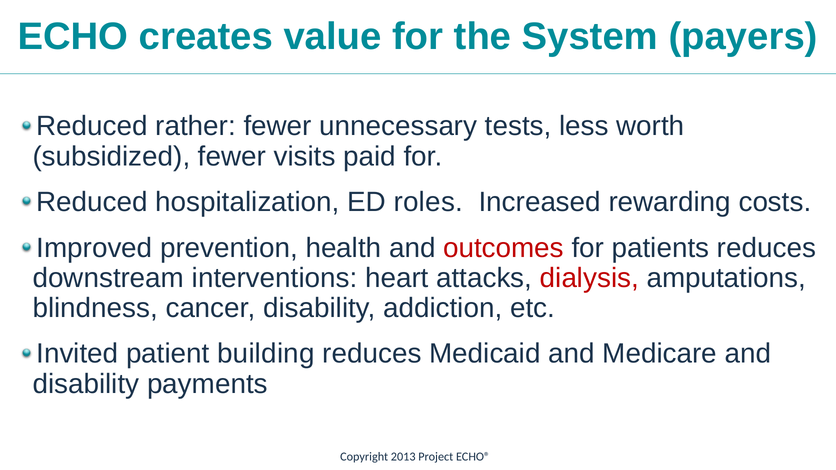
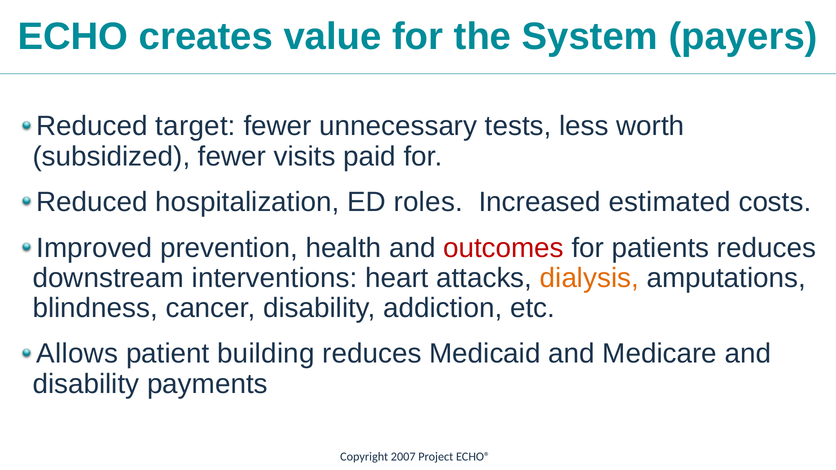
rather: rather -> target (196, 126)
rewarding: rewarding -> estimated (670, 202)
dialysis colour: red -> orange (589, 278)
Invited: Invited -> Allows (77, 354)
2013: 2013 -> 2007 (403, 457)
